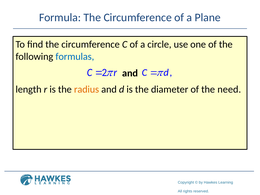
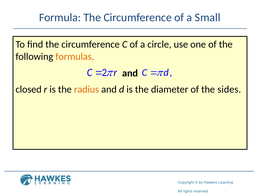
Plane: Plane -> Small (208, 17)
formulas colour: blue -> orange (75, 57)
length: length -> closed (29, 89)
need: need -> sides (229, 89)
